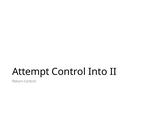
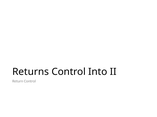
Attempt: Attempt -> Returns (31, 72)
